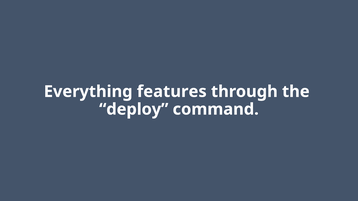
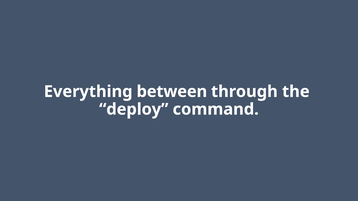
features: features -> between (172, 92)
